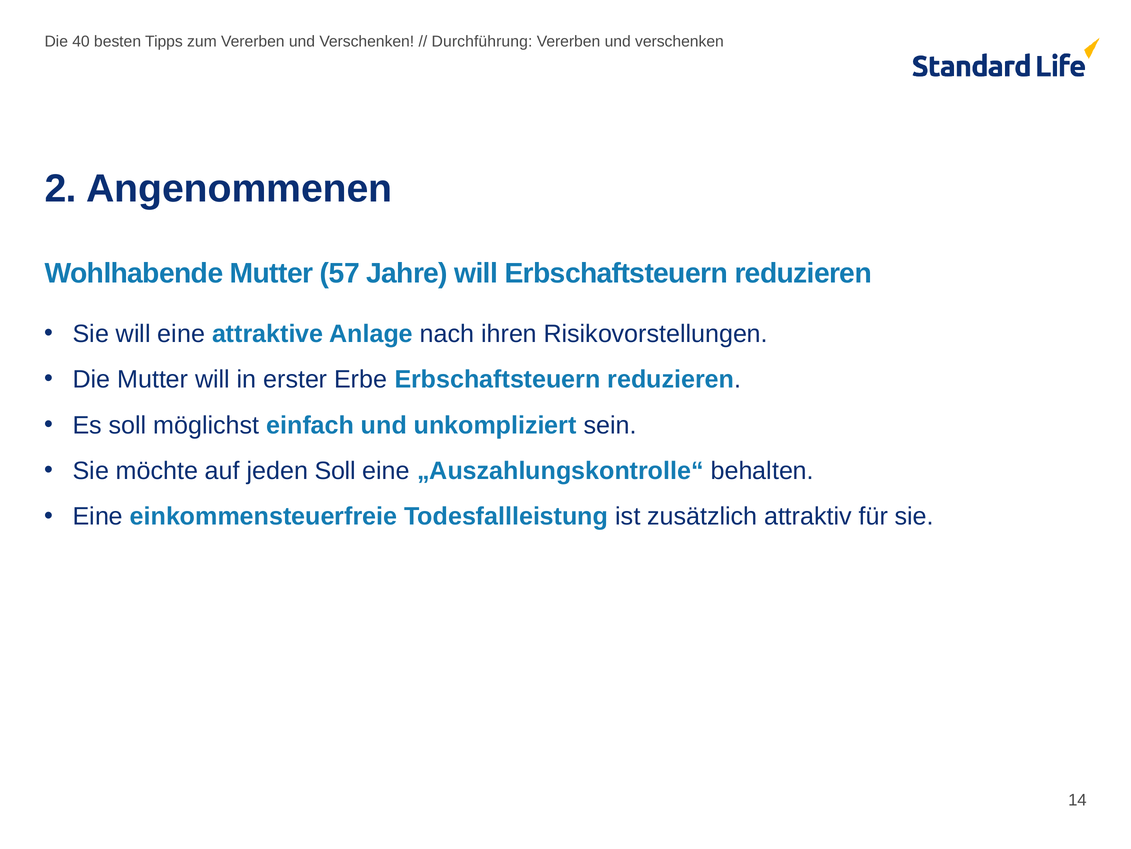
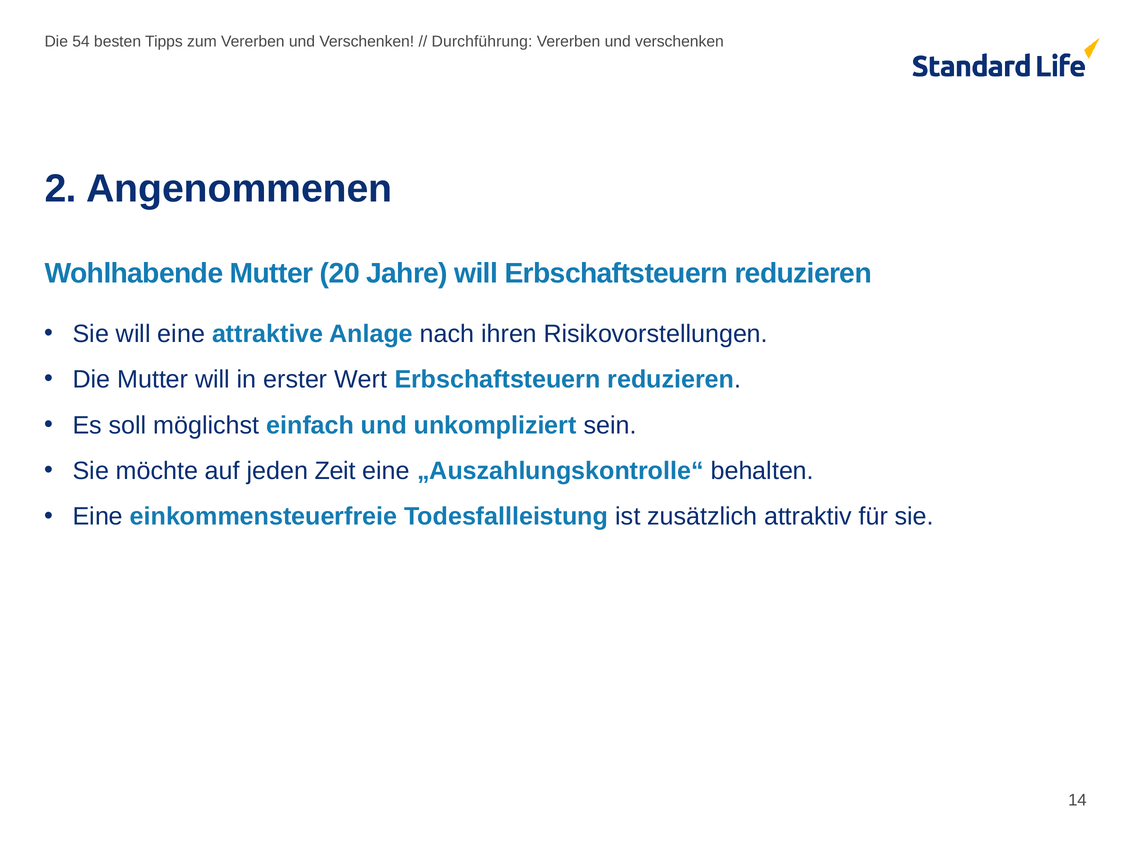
40: 40 -> 54 (81, 41)
57: 57 -> 20 (340, 273)
Erbe: Erbe -> Wert (361, 379)
jeden Soll: Soll -> Zeit (335, 471)
